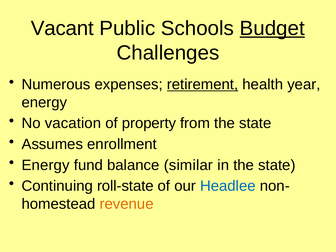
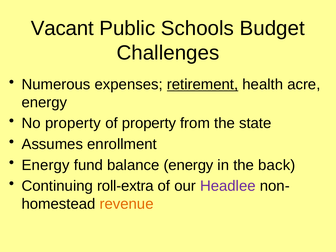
Budget underline: present -> none (272, 28)
year: year -> acre (304, 84)
No vacation: vacation -> property (73, 123)
balance similar: similar -> energy (189, 165)
in the state: state -> back (277, 165)
roll-state: roll-state -> roll-extra (125, 186)
Headlee colour: blue -> purple (228, 186)
